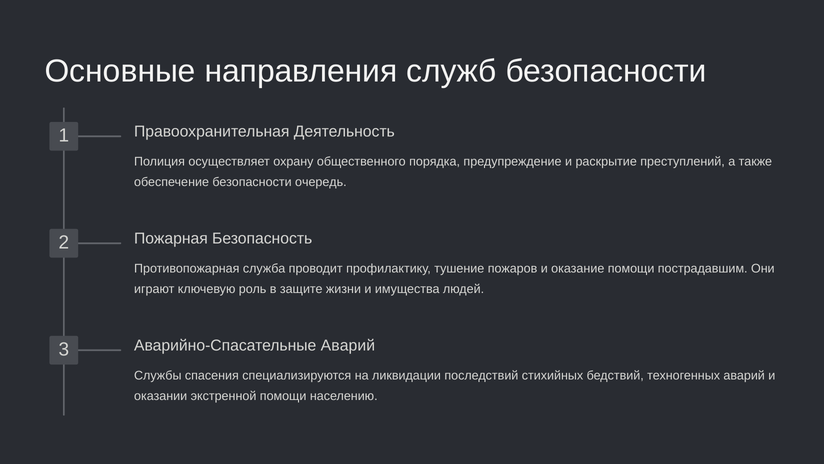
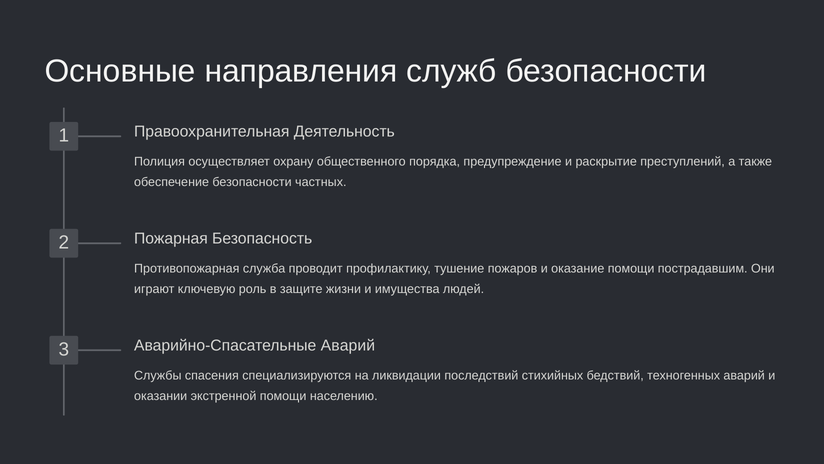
очередь: очередь -> частных (321, 182)
